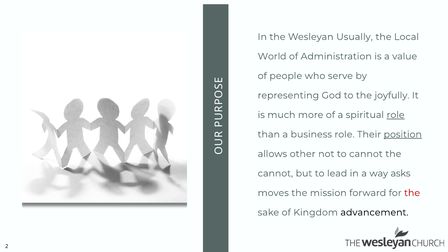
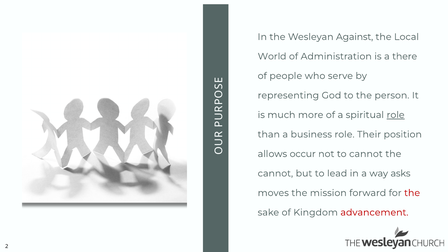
Usually: Usually -> Against (355, 37)
value: value -> there (405, 56)
joyfully: joyfully -> person (392, 95)
position underline: present -> none (403, 134)
other: other -> occur (303, 154)
advancement colour: black -> red (374, 212)
